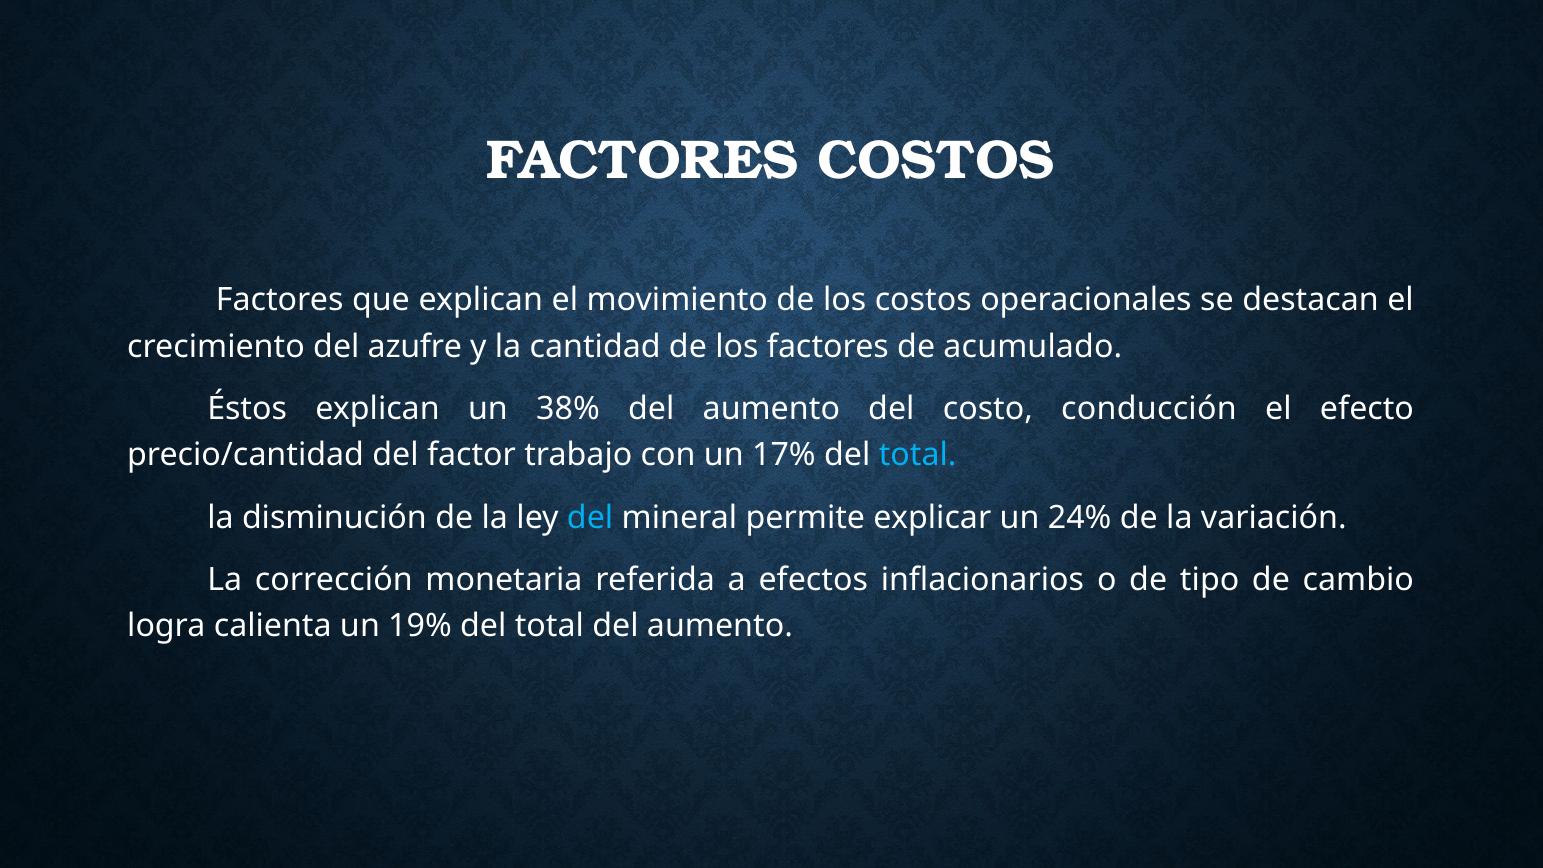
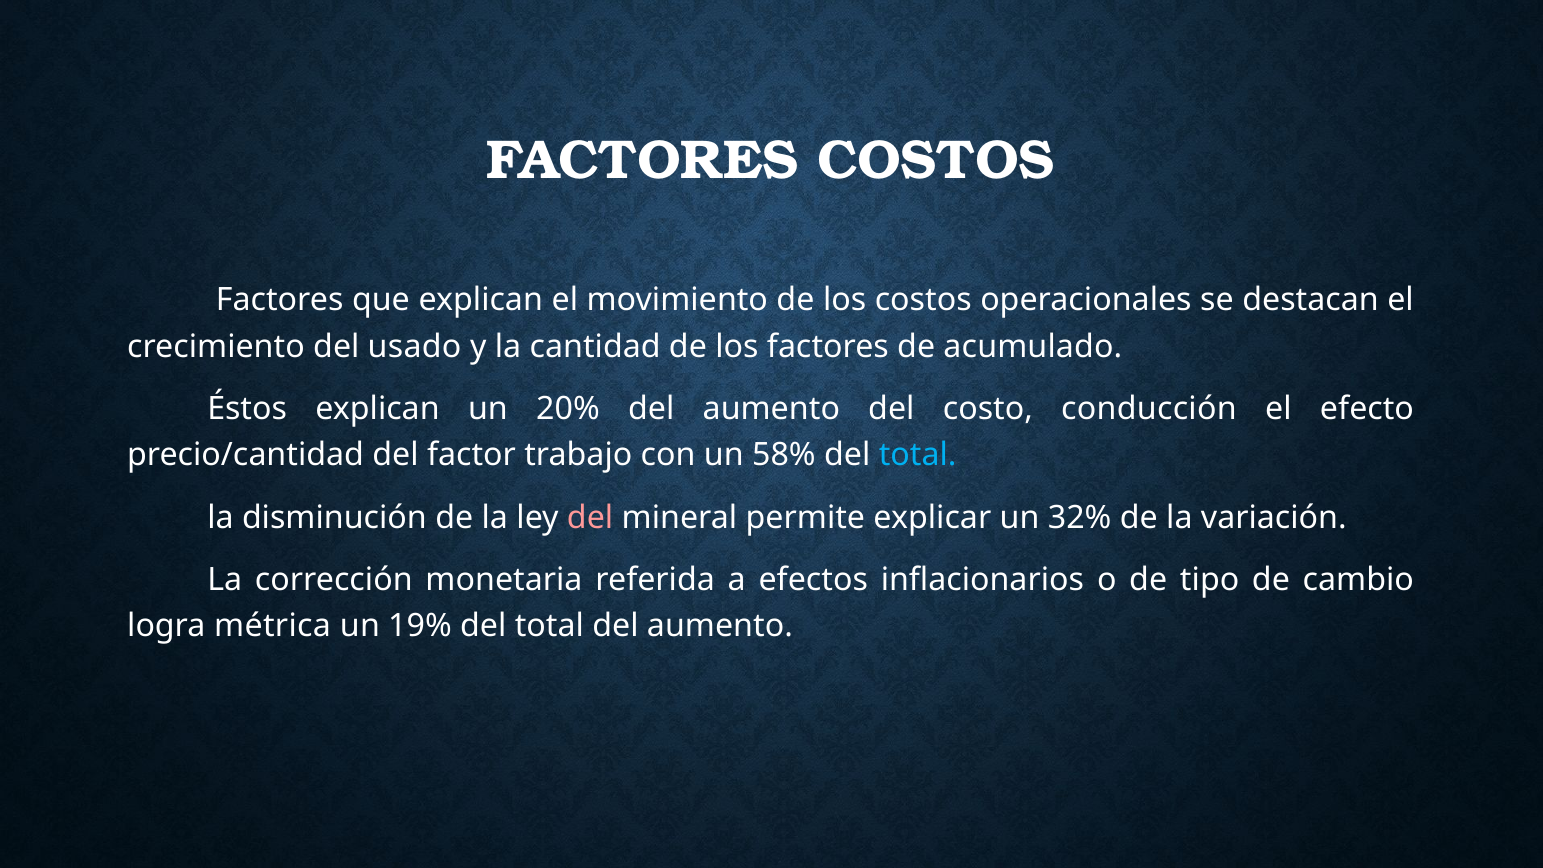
azufre: azufre -> usado (415, 347)
38%: 38% -> 20% (568, 409)
17%: 17% -> 58% (784, 455)
del colour: light blue -> pink (590, 518)
24%: 24% -> 32% (1080, 518)
calienta: calienta -> métrica (273, 626)
